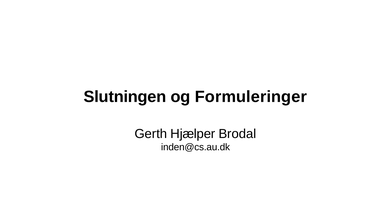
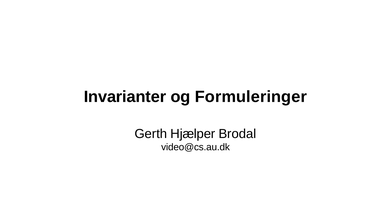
Slutningen: Slutningen -> Invarianter (125, 97)
inden@cs.au.dk: inden@cs.au.dk -> video@cs.au.dk (196, 147)
